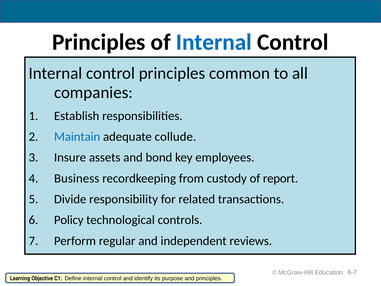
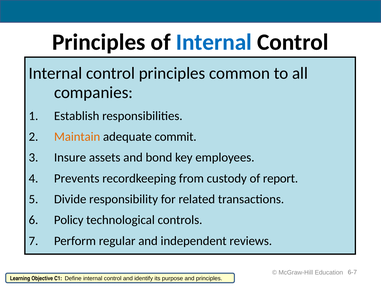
Maintain colour: blue -> orange (77, 137)
collude: collude -> commit (176, 137)
Business: Business -> Prevents (77, 178)
